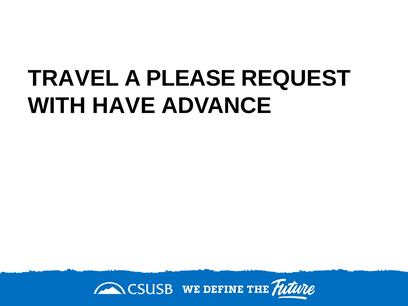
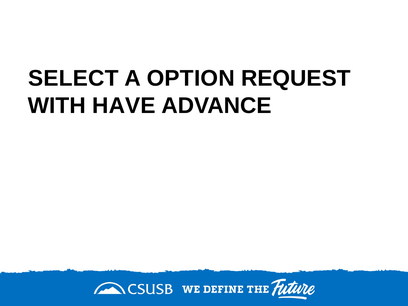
TRAVEL: TRAVEL -> SELECT (73, 78)
PLEASE: PLEASE -> OPTION (191, 78)
